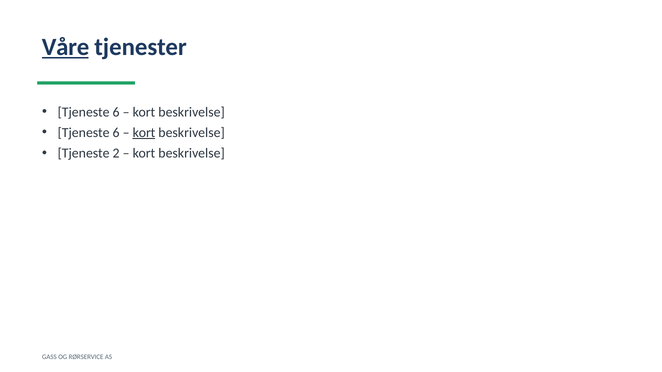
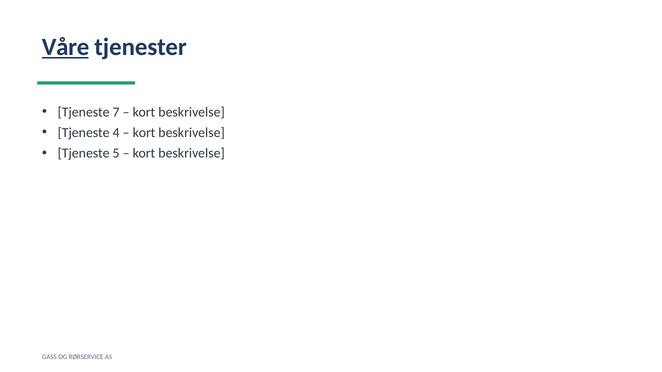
6: 6 -> 7 (116, 112)
6: 6 -> 4 (116, 133)
kort underline: present -> none (144, 133)
2: 2 -> 5 (116, 154)
